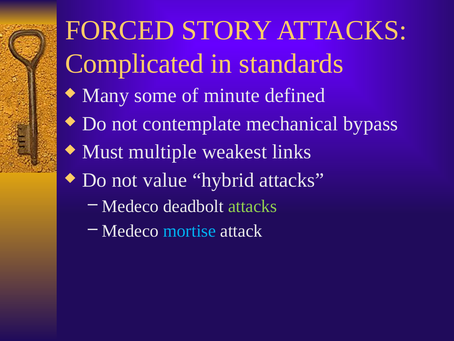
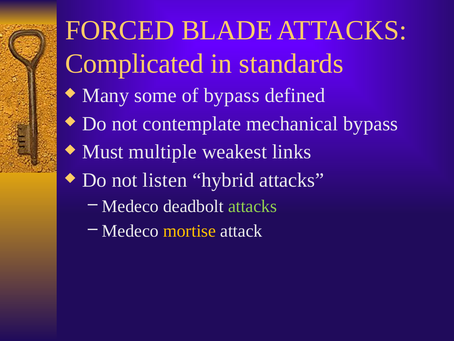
STORY: STORY -> BLADE (227, 30)
of minute: minute -> bypass (232, 95)
value: value -> listen (165, 180)
mortise colour: light blue -> yellow (189, 231)
